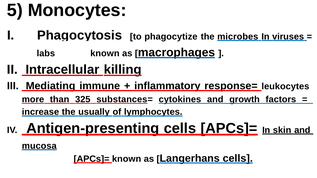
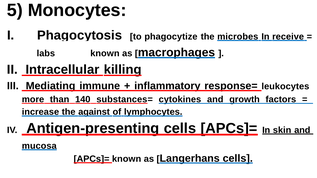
viruses: viruses -> receive (288, 37)
325: 325 -> 140 (83, 100)
usually: usually -> against (94, 112)
